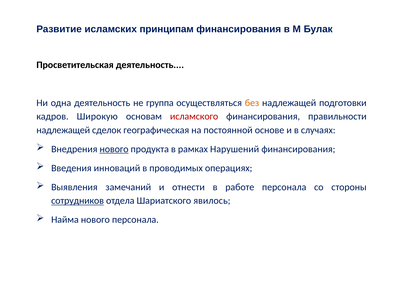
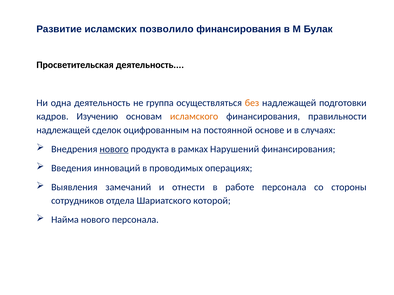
принципам: принципам -> позволило (167, 29)
Широкую: Широкую -> Изучению (97, 117)
исламского colour: red -> orange (194, 117)
географическая: географическая -> оцифрованным (156, 130)
сотрудников underline: present -> none (78, 201)
явилось: явилось -> которой (212, 201)
